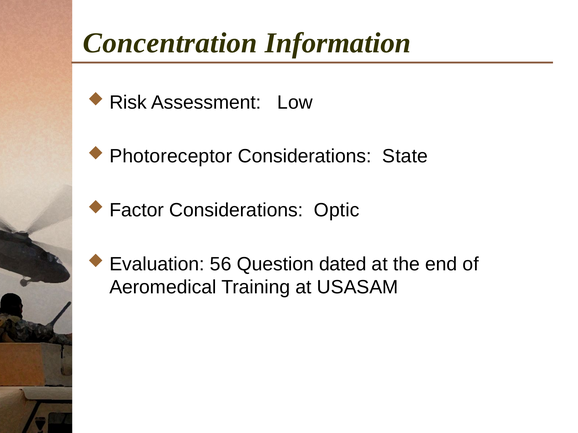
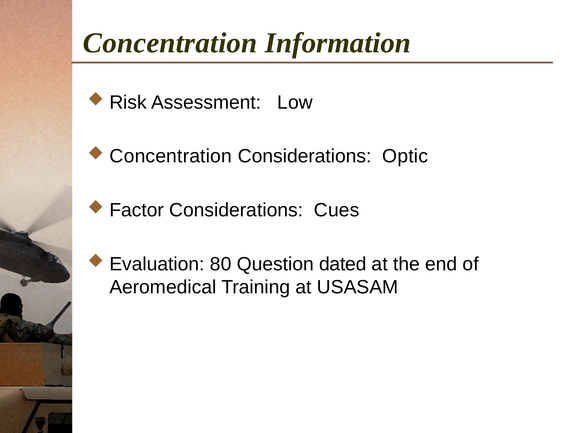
Photoreceptor: Photoreceptor -> Concentration (171, 156)
State: State -> Optic (405, 156)
Optic: Optic -> Cues (337, 210)
56: 56 -> 80 (221, 264)
